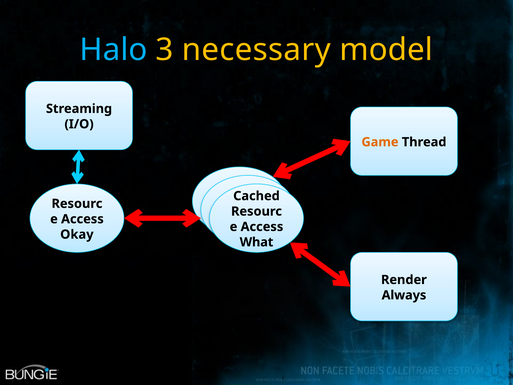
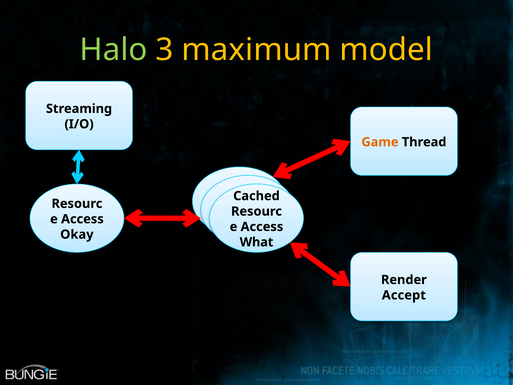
Halo colour: light blue -> light green (113, 50)
necessary: necessary -> maximum (257, 50)
Always: Always -> Accept (404, 295)
